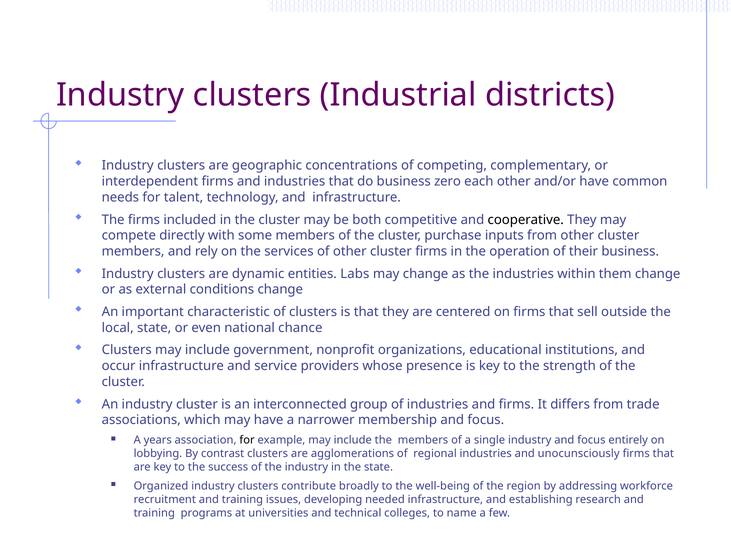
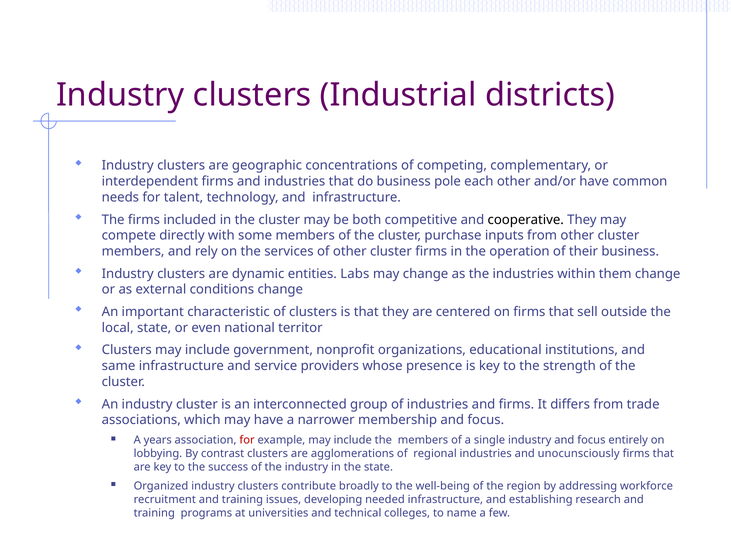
zero: zero -> pole (448, 182)
chance: chance -> territor (300, 328)
occur: occur -> same (119, 366)
for colour: black -> red (247, 440)
